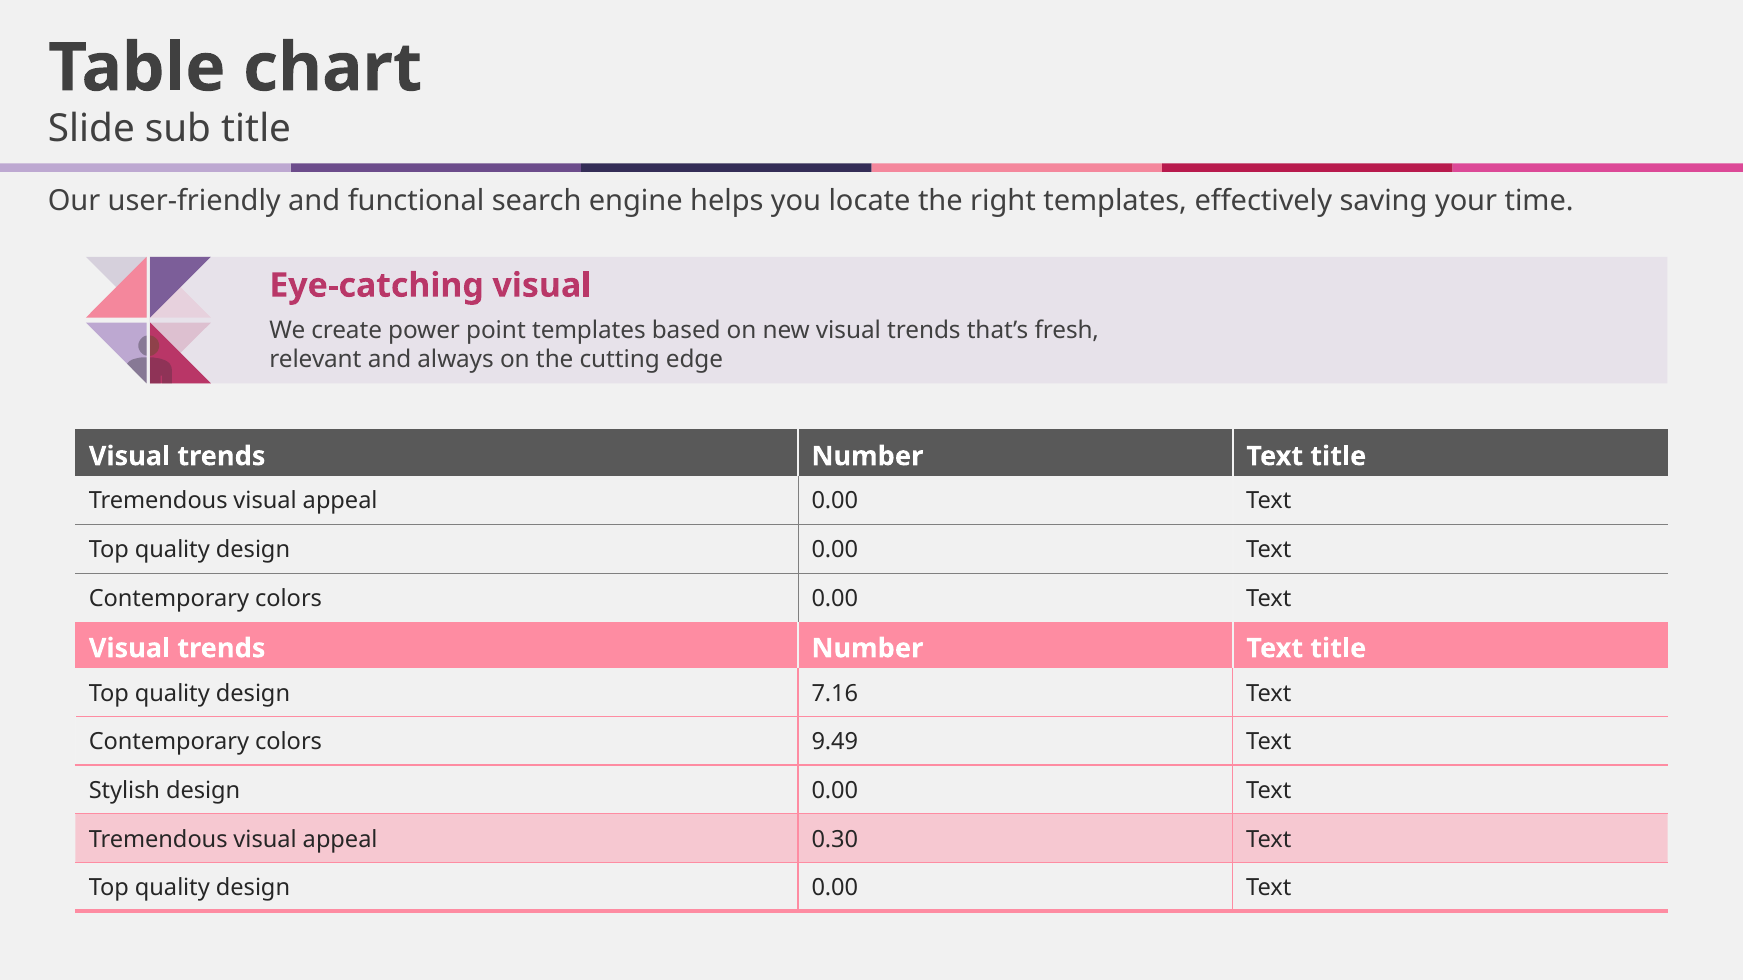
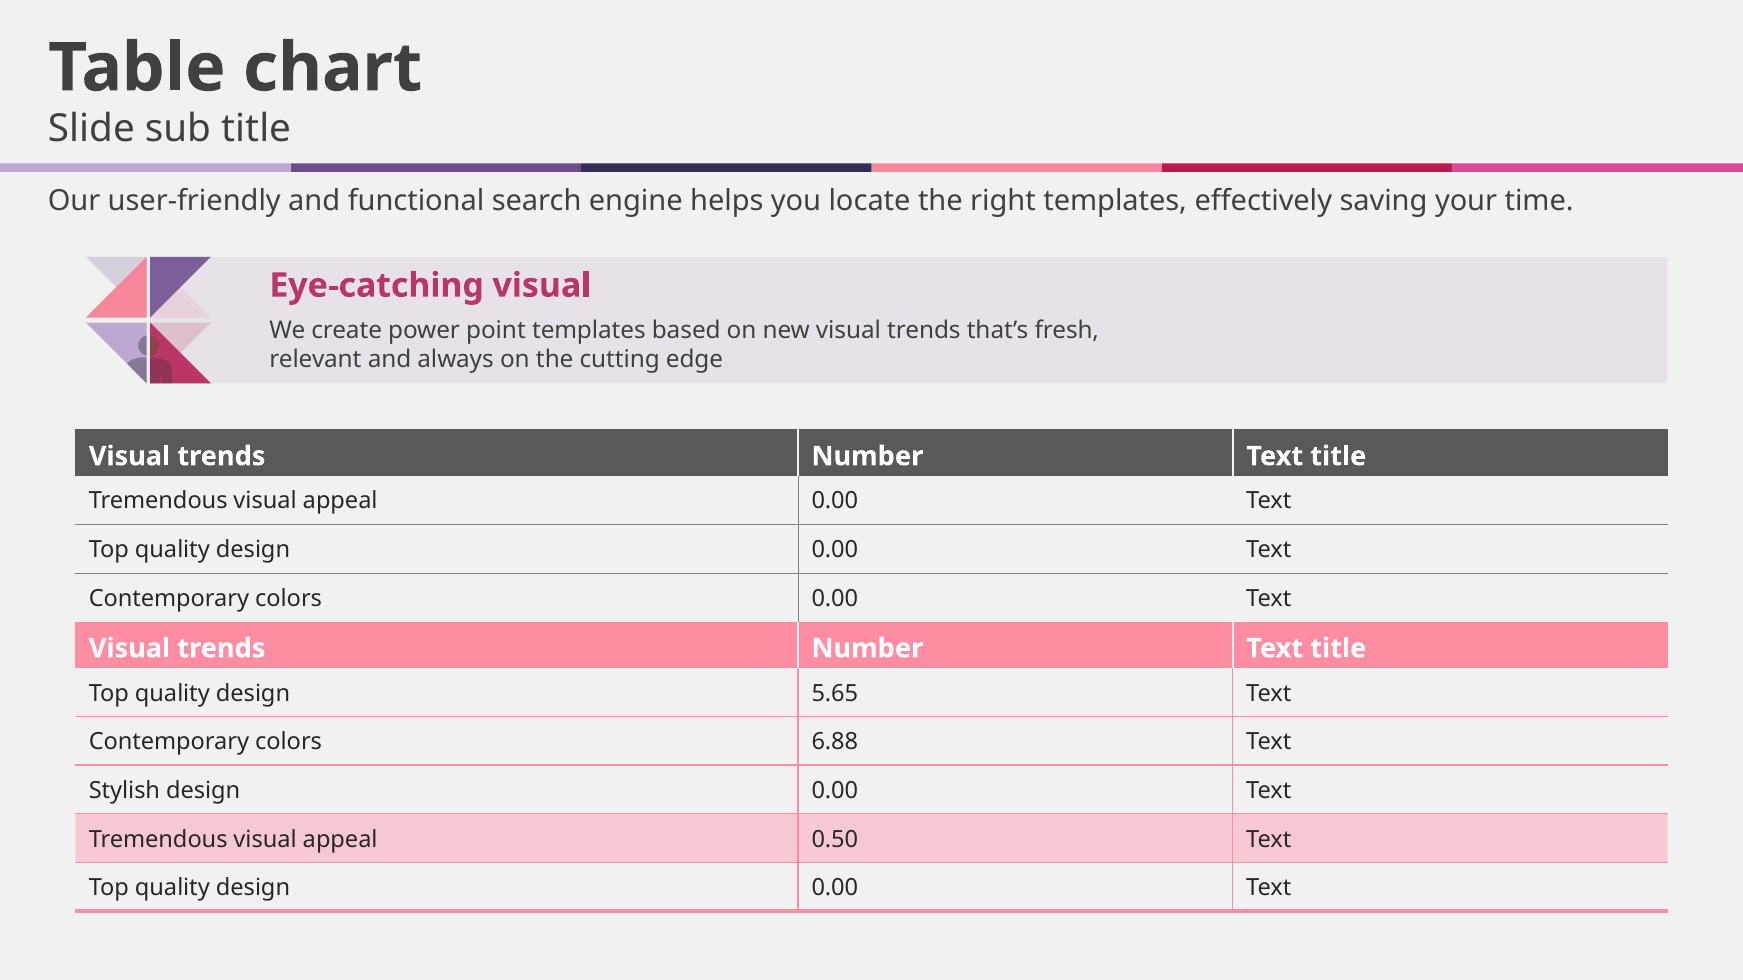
7.16: 7.16 -> 5.65 (835, 694)
9.49: 9.49 -> 6.88 (835, 742)
0.30: 0.30 -> 0.50 (835, 840)
